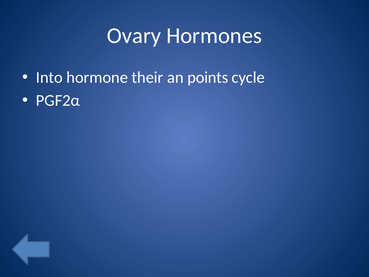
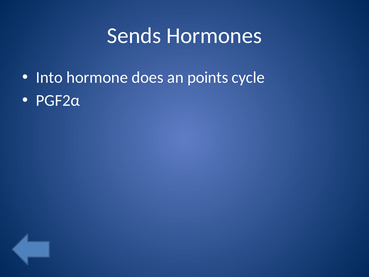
Ovary: Ovary -> Sends (134, 36)
their: their -> does (148, 77)
